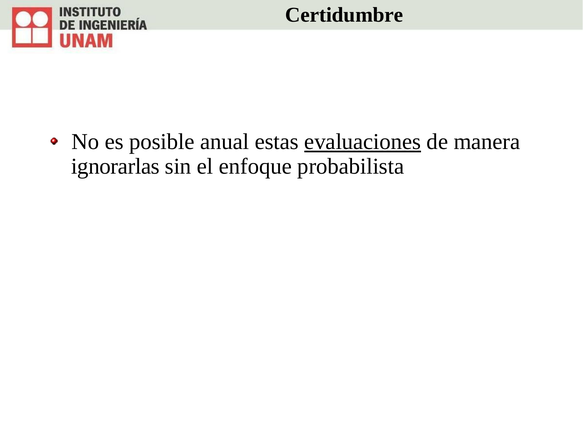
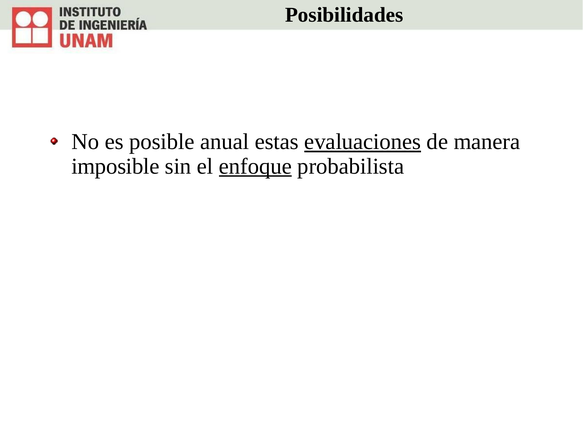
Certidumbre: Certidumbre -> Posibilidades (344, 15)
ignorarlas: ignorarlas -> imposible (115, 166)
enfoque underline: none -> present (255, 166)
